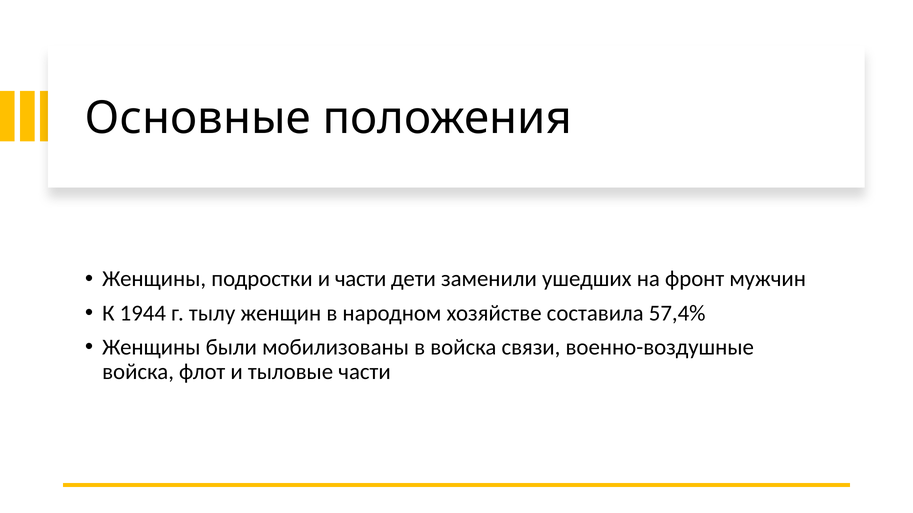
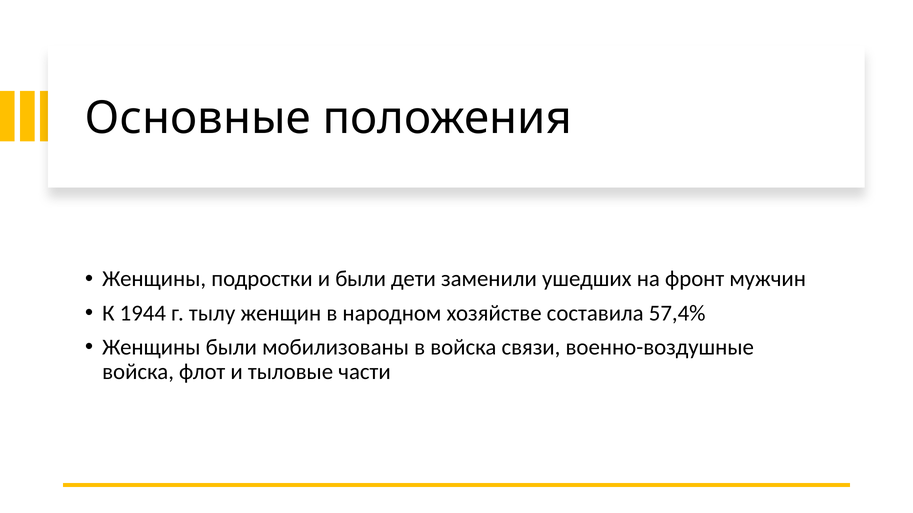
и части: части -> были (361, 279)
